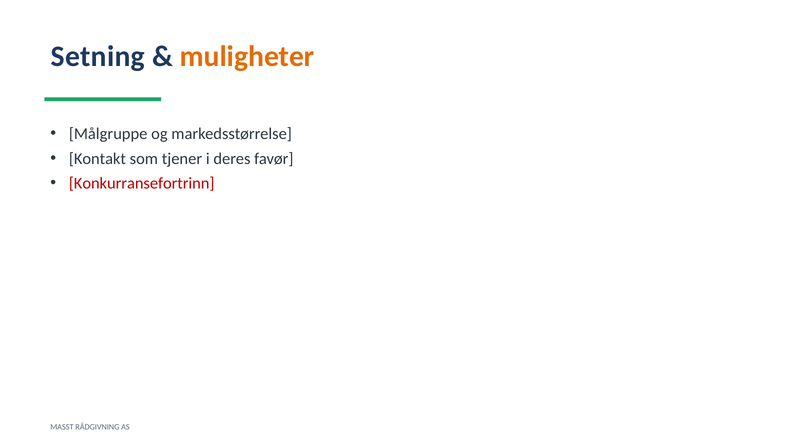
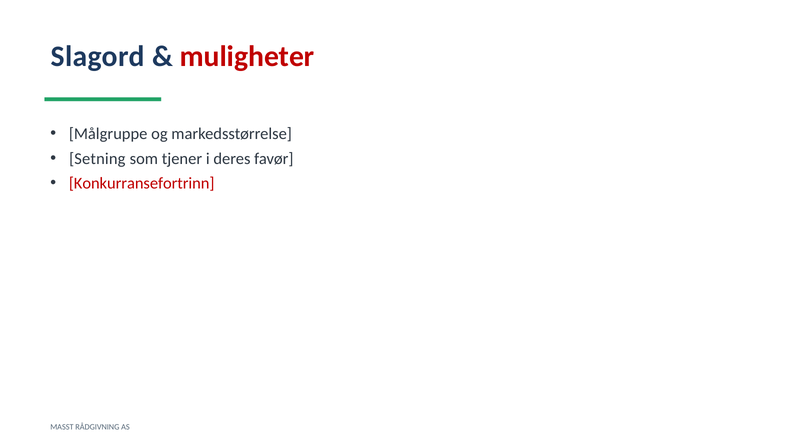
Setning: Setning -> Slagord (98, 56)
muligheter colour: orange -> red (247, 56)
Kontakt: Kontakt -> Setning (97, 159)
